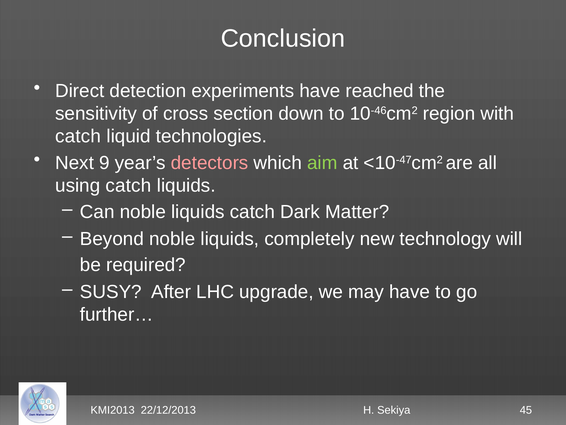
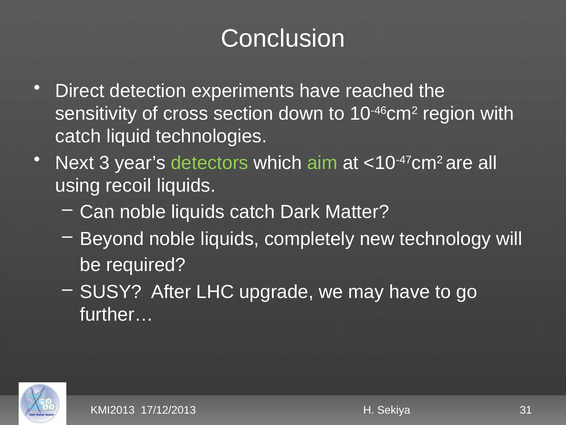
9: 9 -> 3 (104, 163)
detectors colour: pink -> light green (210, 163)
using catch: catch -> recoil (128, 185)
22/12/2013: 22/12/2013 -> 17/12/2013 (168, 410)
45: 45 -> 31 (526, 410)
